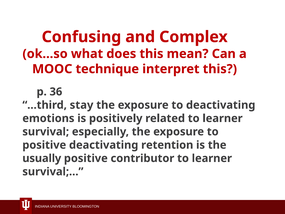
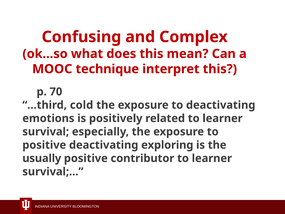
36: 36 -> 70 (56, 92)
stay: stay -> cold (82, 105)
retention: retention -> exploring (167, 145)
